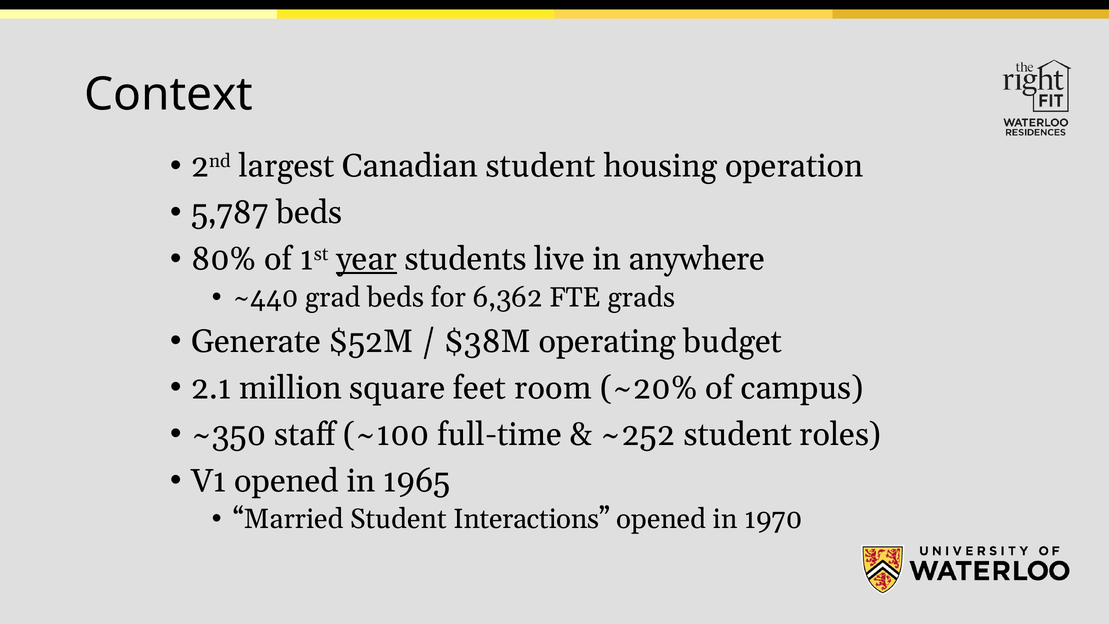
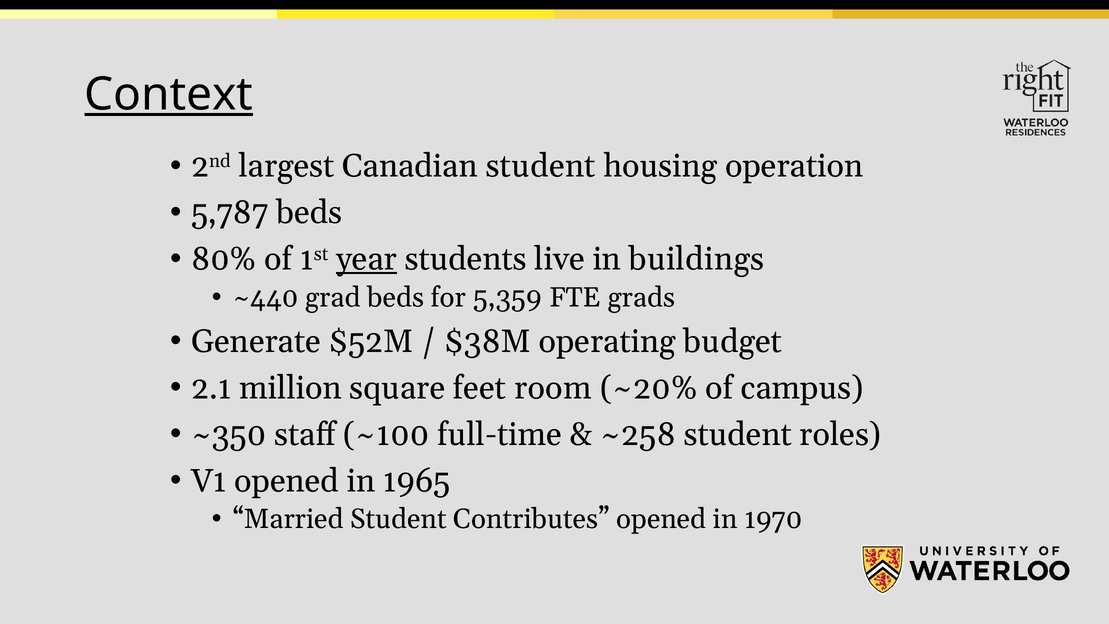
Context underline: none -> present (169, 95)
anywhere: anywhere -> buildings (697, 259)
6,362: 6,362 -> 5,359 (508, 297)
~252: ~252 -> ~258 (638, 434)
Interactions: Interactions -> Contributes (532, 519)
